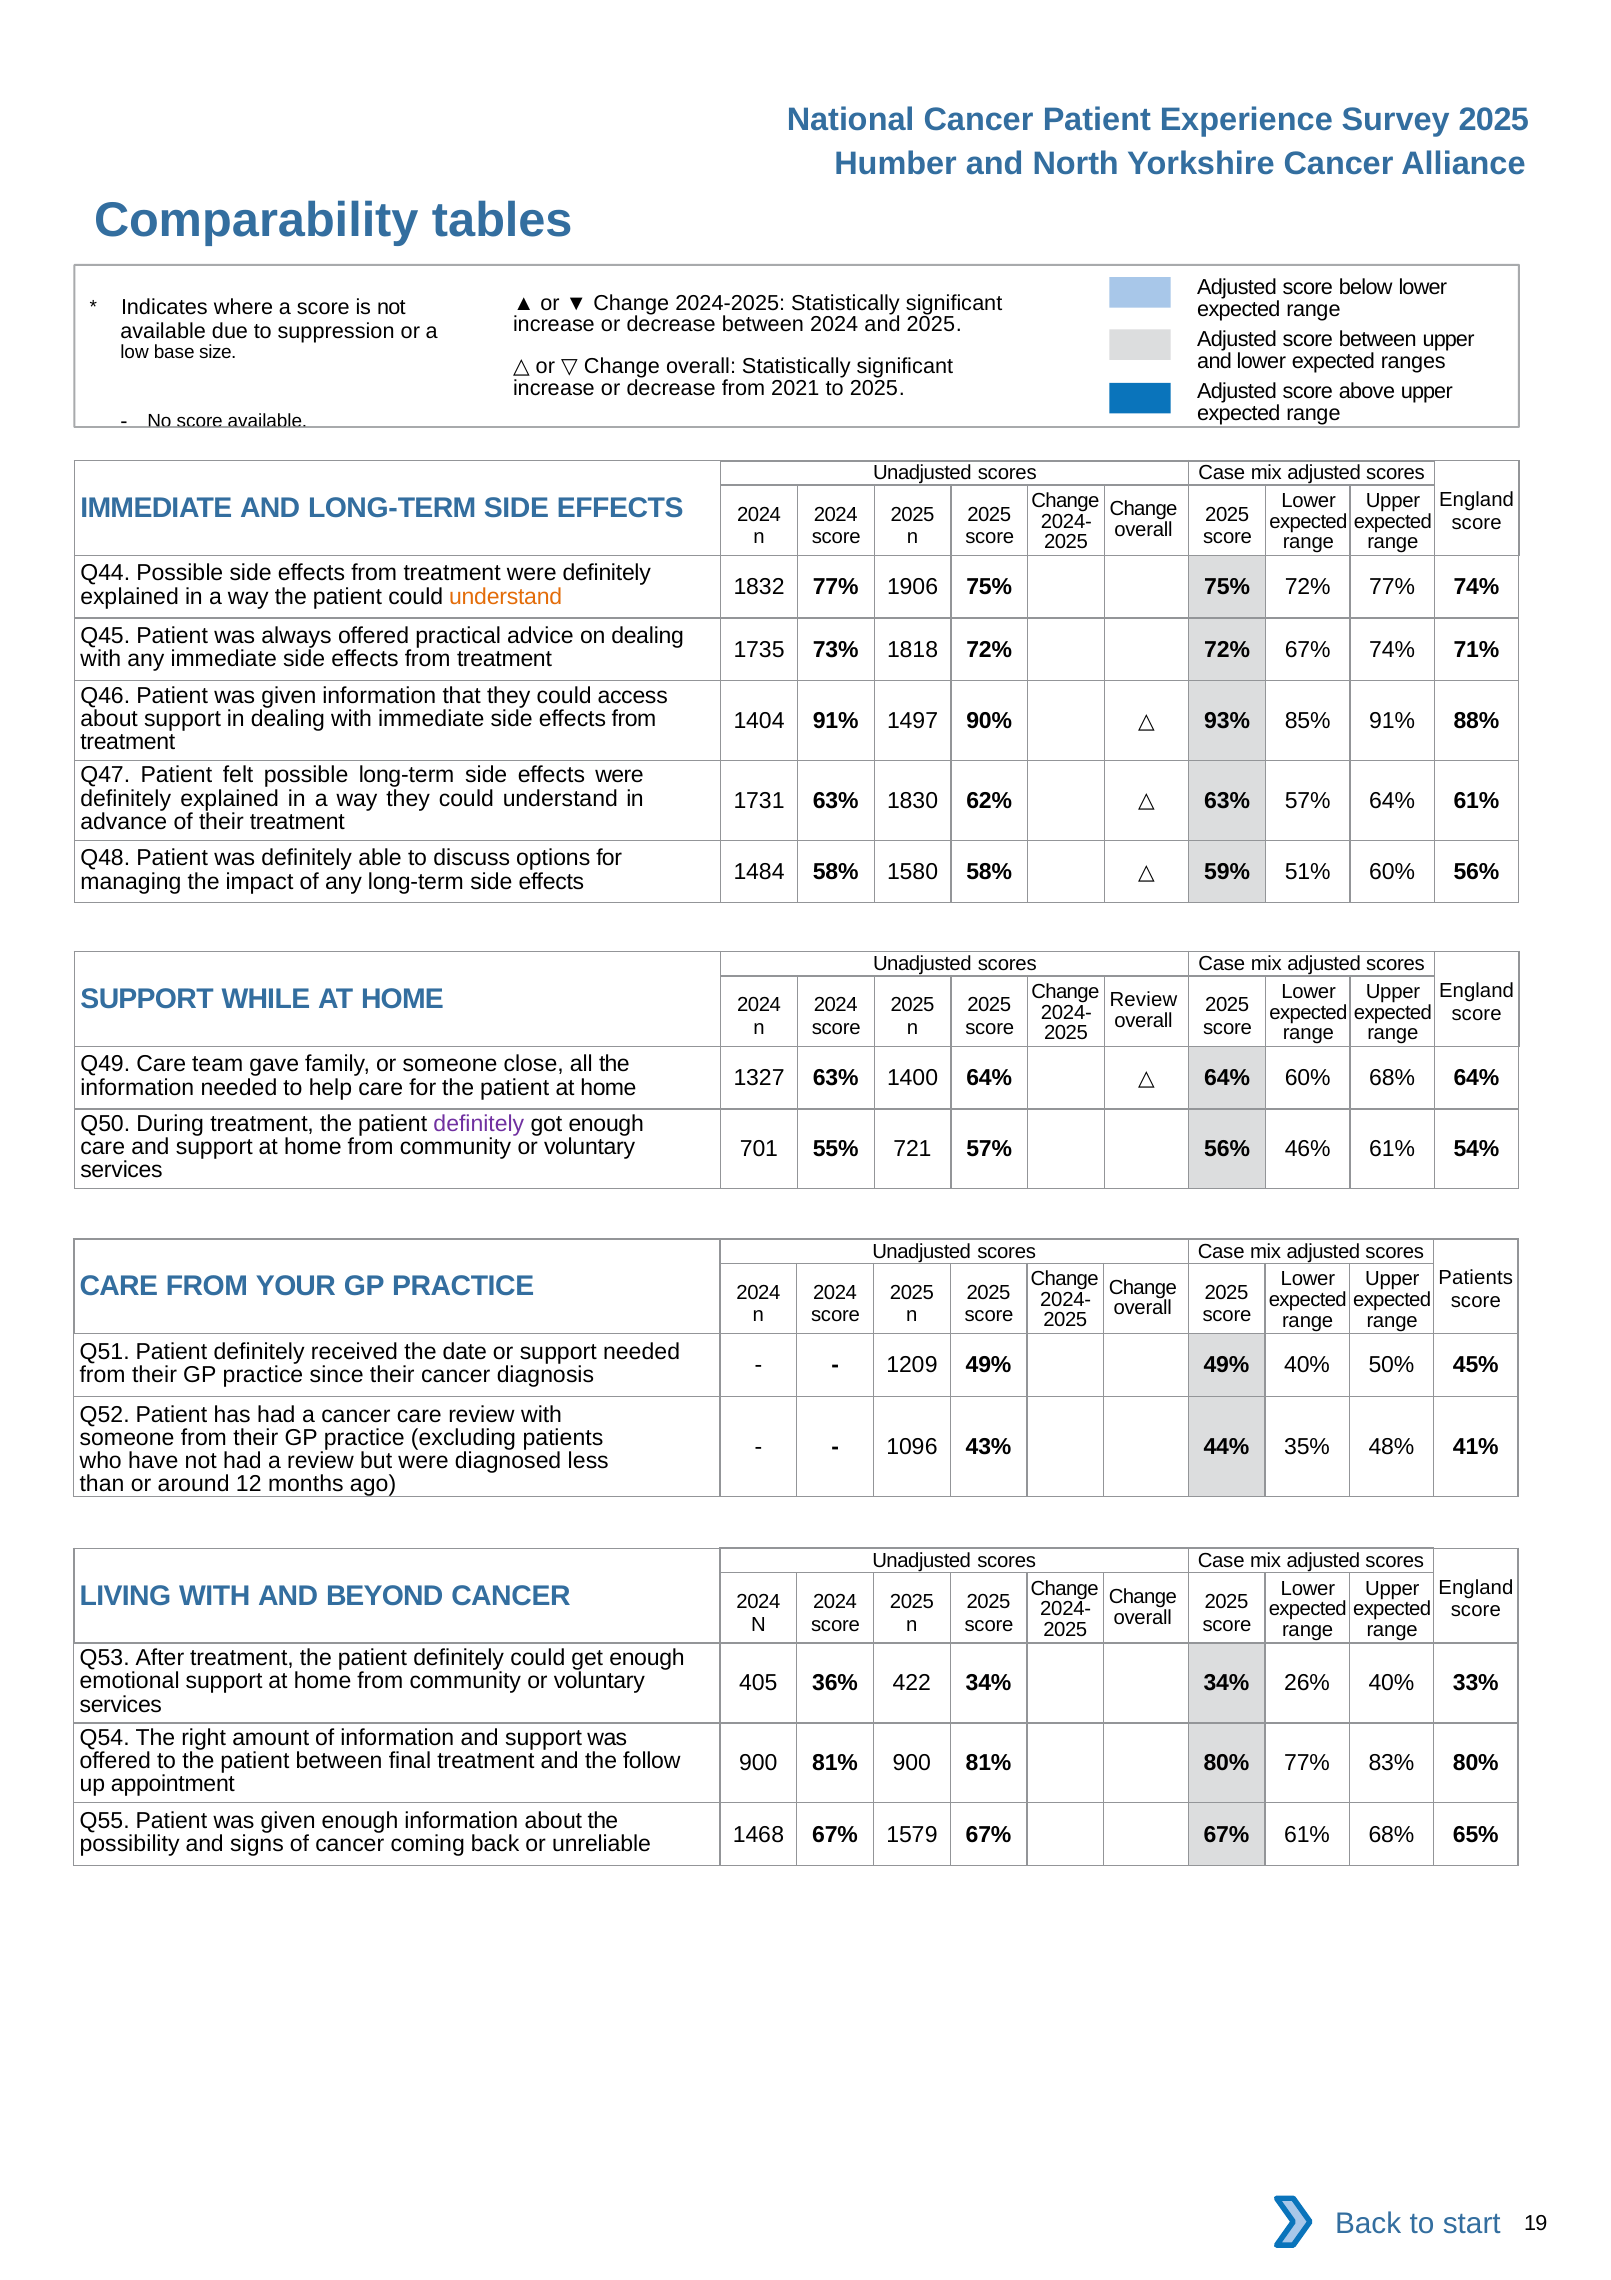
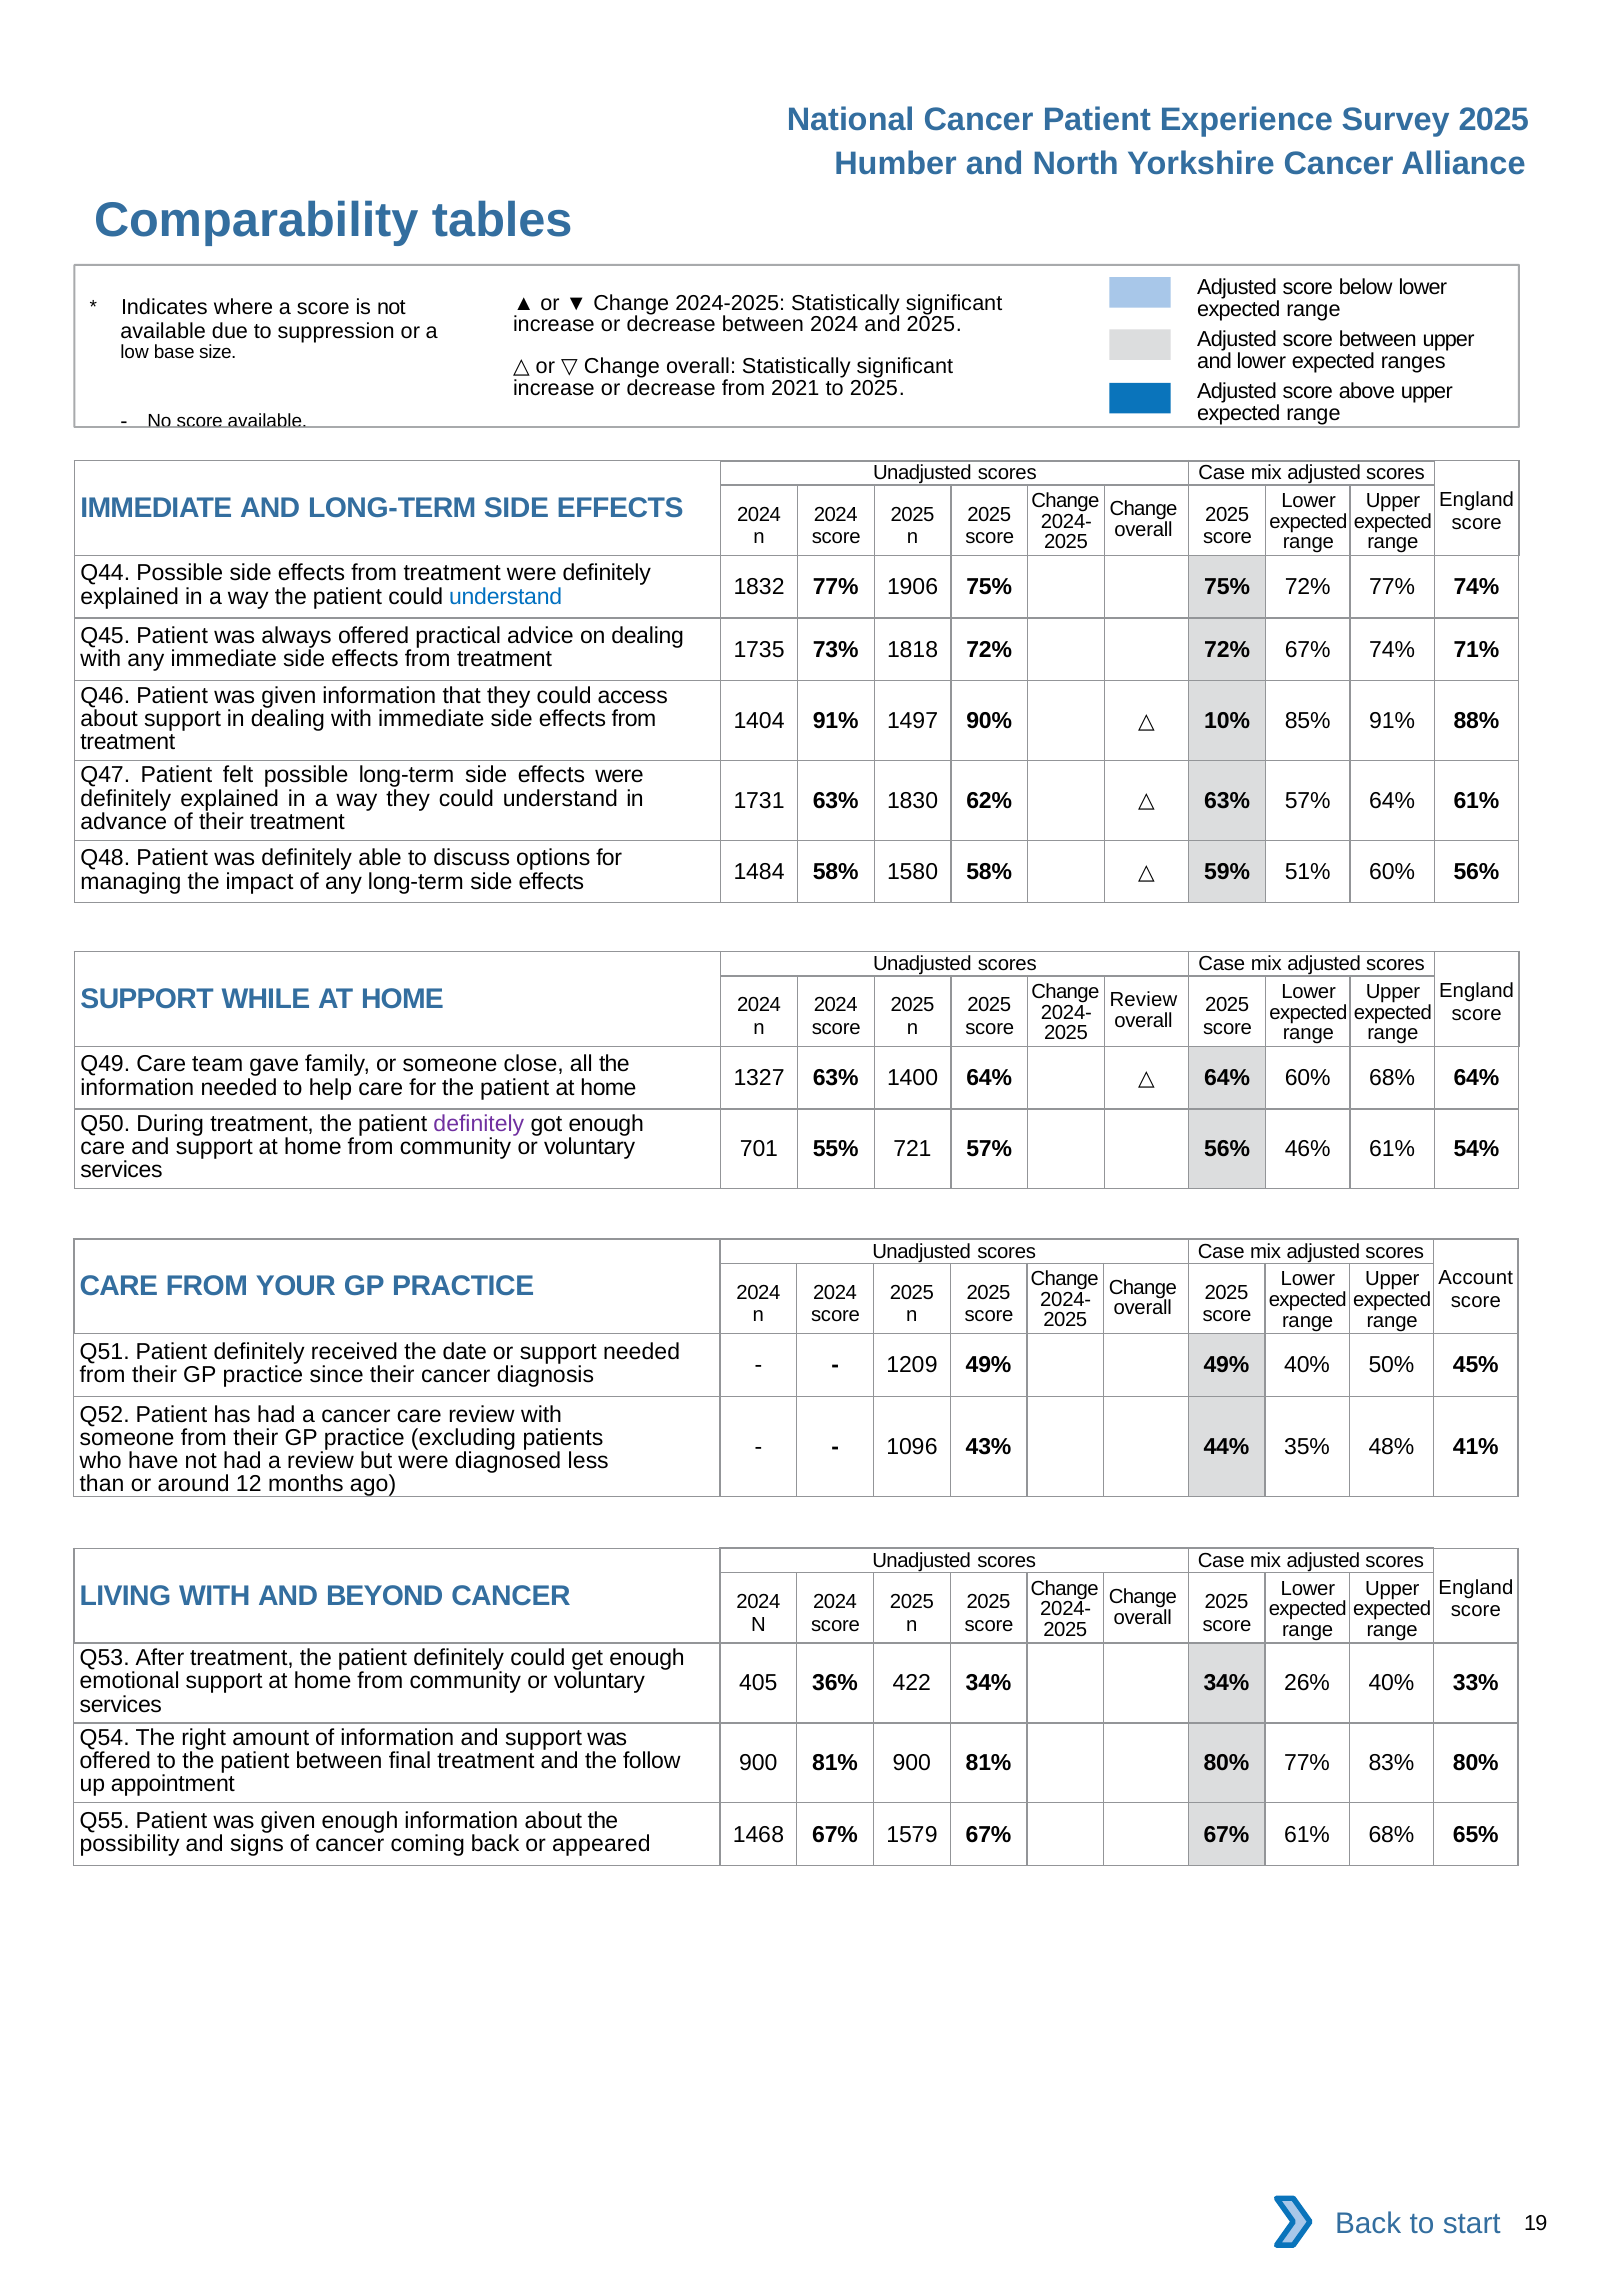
understand colour: orange -> blue (506, 597)
93%: 93% -> 10% (1227, 721)
Patients: Patients -> Account (1476, 1278)
unreliable: unreliable -> appeared (601, 1844)
